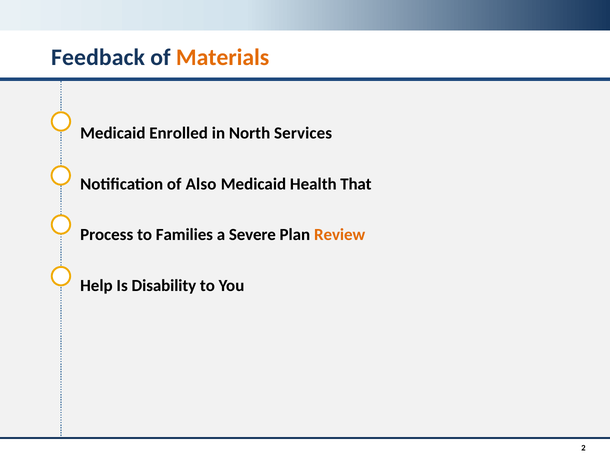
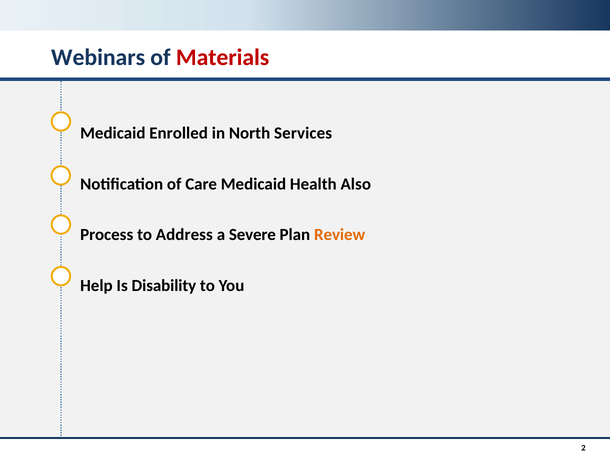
Feedback: Feedback -> Webinars (98, 57)
Materials colour: orange -> red (223, 57)
Also: Also -> Care (201, 184)
That: That -> Also (356, 184)
Families: Families -> Address (184, 235)
